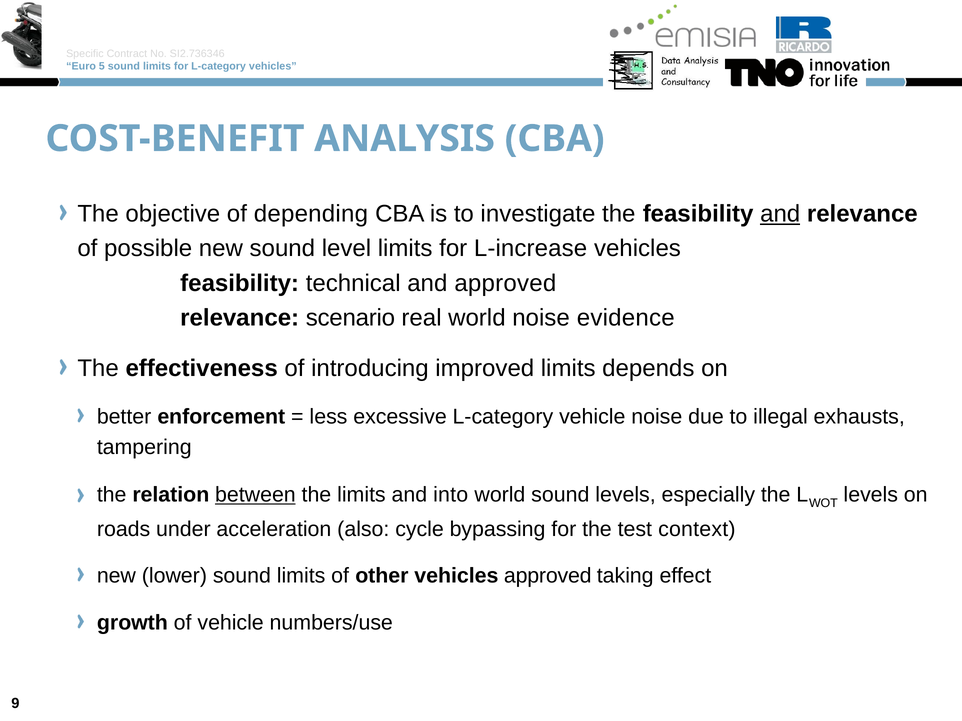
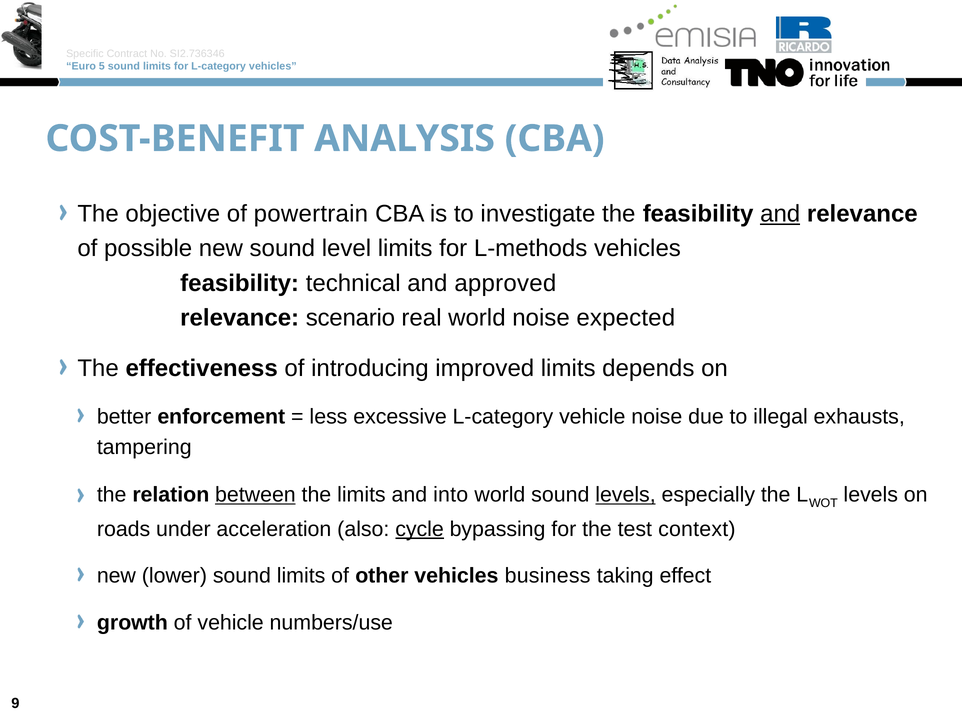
depending: depending -> powertrain (311, 214)
L-increase: L-increase -> L-methods (531, 249)
evidence: evidence -> expected (626, 318)
levels underline: none -> present (625, 495)
cycle underline: none -> present (420, 529)
vehicles approved: approved -> business (548, 576)
